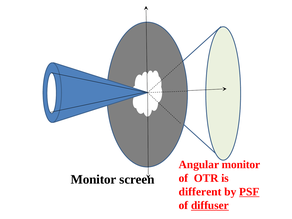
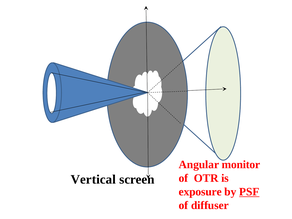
Monitor: Monitor -> Vertical (93, 179)
different: different -> exposure (200, 192)
diffuser underline: present -> none (210, 205)
